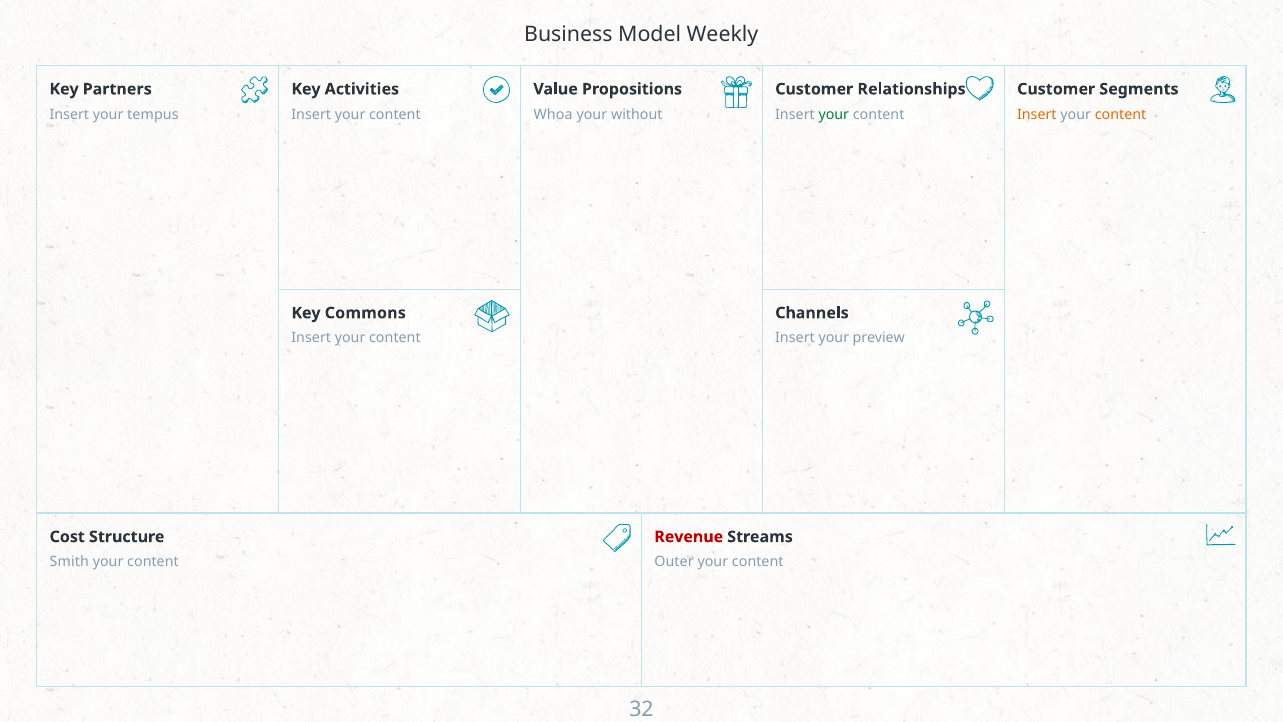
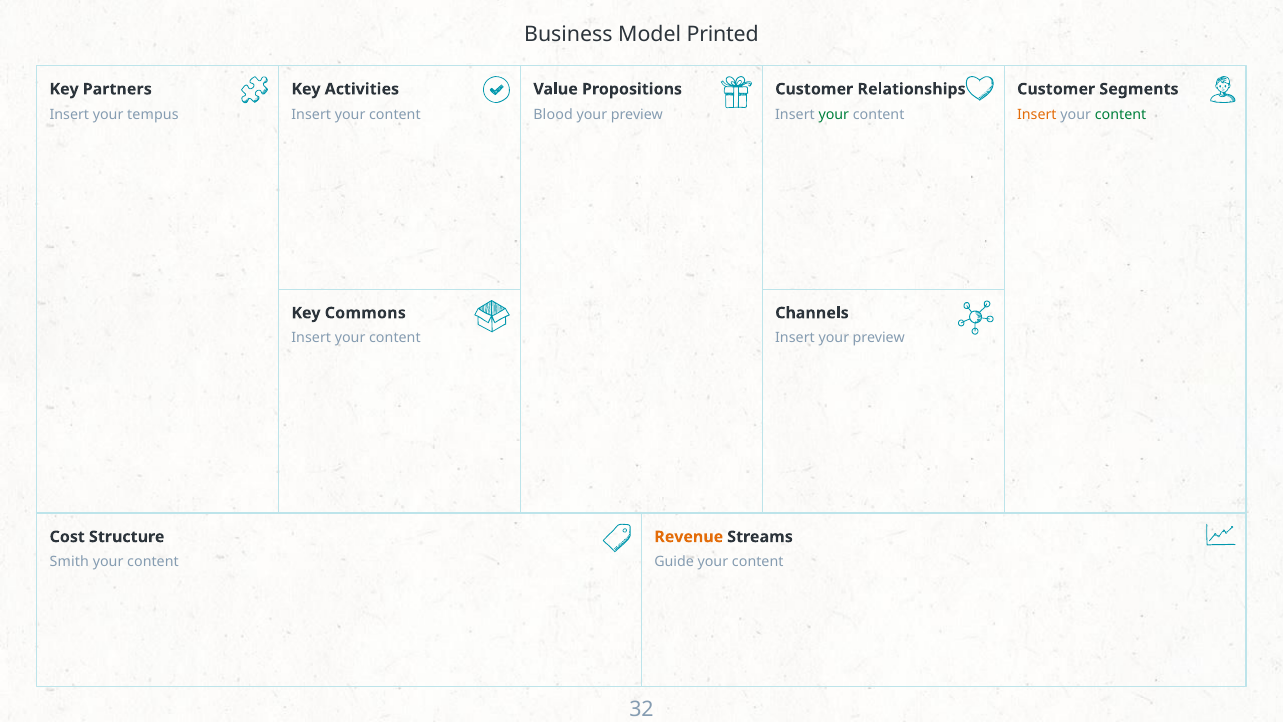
Weekly: Weekly -> Printed (723, 34)
Whoa: Whoa -> Blood (553, 114)
without: without -> preview (637, 114)
content colour: orange -> green (1121, 114)
Revenue colour: red -> orange (689, 537)
Outer: Outer -> Guide (674, 562)
